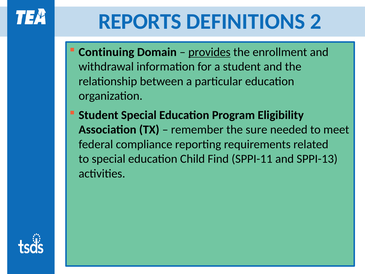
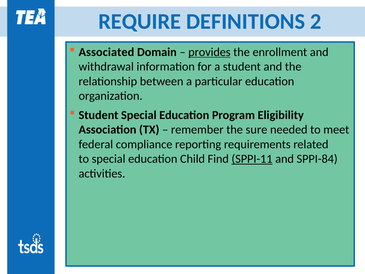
REPORTS: REPORTS -> REQUIRE (140, 22)
Continuing: Continuing -> Associated (106, 52)
SPPI-11 underline: none -> present (252, 159)
SPPI-13: SPPI-13 -> SPPI-84 (317, 159)
